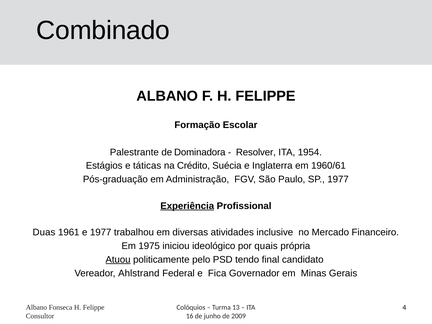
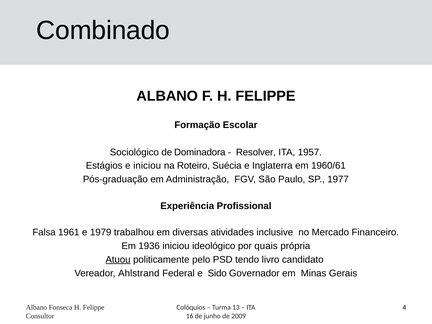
Palestrante: Palestrante -> Sociológico (134, 152)
1954: 1954 -> 1957 (310, 152)
e táticas: táticas -> iniciou (147, 166)
Crédito: Crédito -> Roteiro (193, 166)
Experiência underline: present -> none (187, 206)
Duas: Duas -> Falsa (44, 232)
e 1977: 1977 -> 1979 (101, 232)
1975: 1975 -> 1936 (149, 246)
final: final -> livro (271, 260)
Fica: Fica -> Sido (217, 273)
